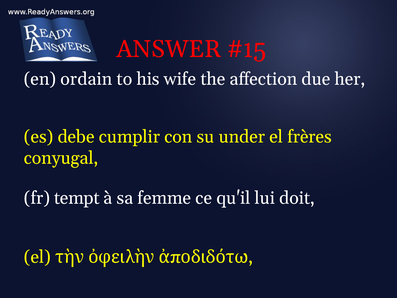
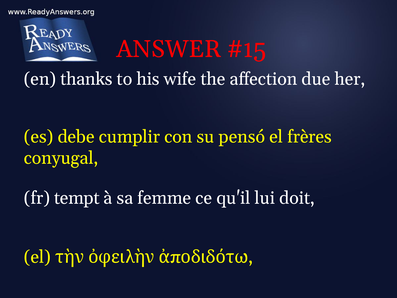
ordain: ordain -> thanks (86, 79)
under: under -> pensó (242, 137)
